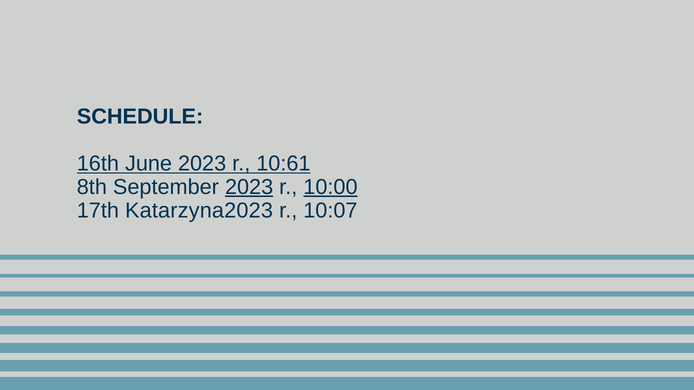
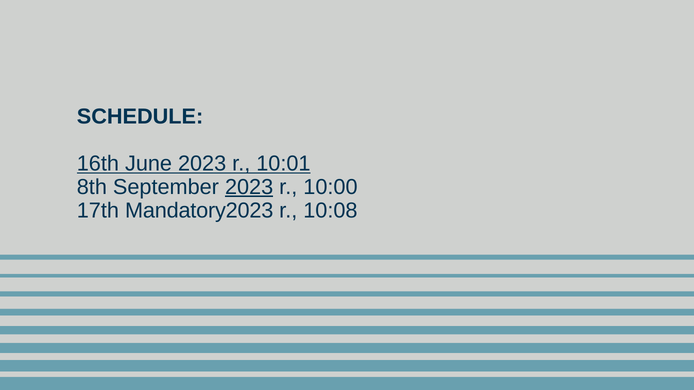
10:61: 10:61 -> 10:01 (283, 164)
10:00 underline: present -> none (330, 187)
Katarzyna2023: Katarzyna2023 -> Mandatory2023 (199, 211)
10:07: 10:07 -> 10:08 (330, 211)
